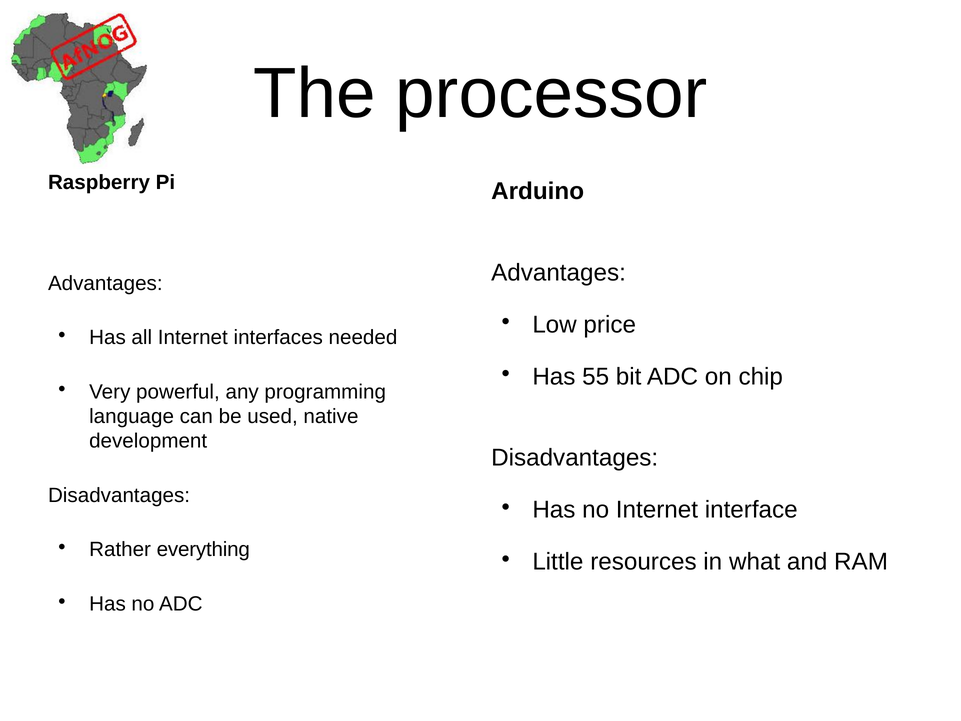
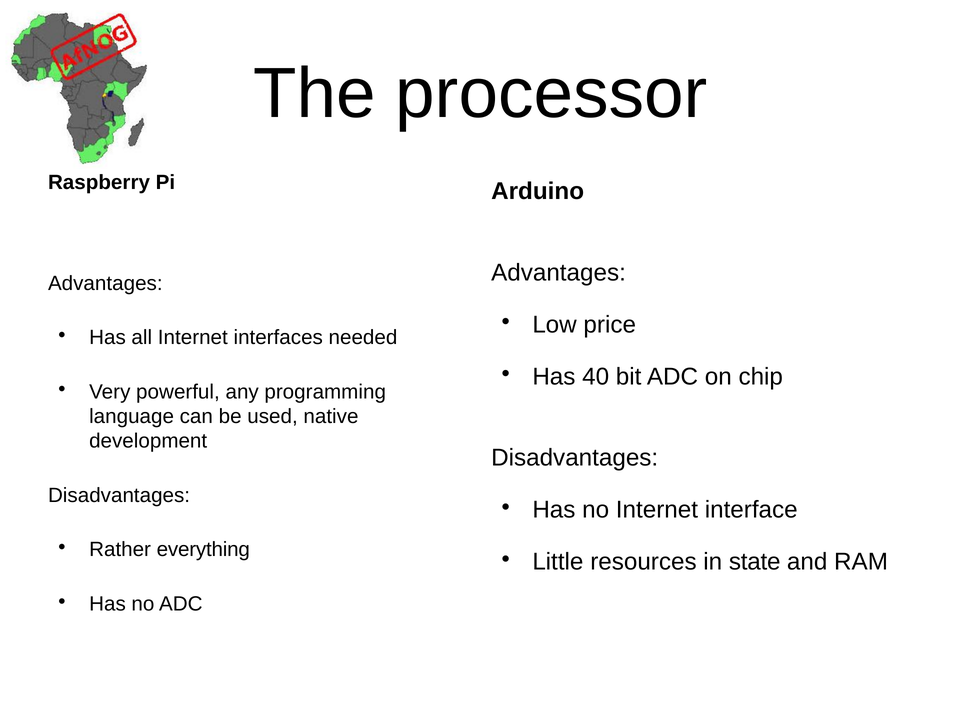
55: 55 -> 40 (596, 376)
what: what -> state (755, 562)
